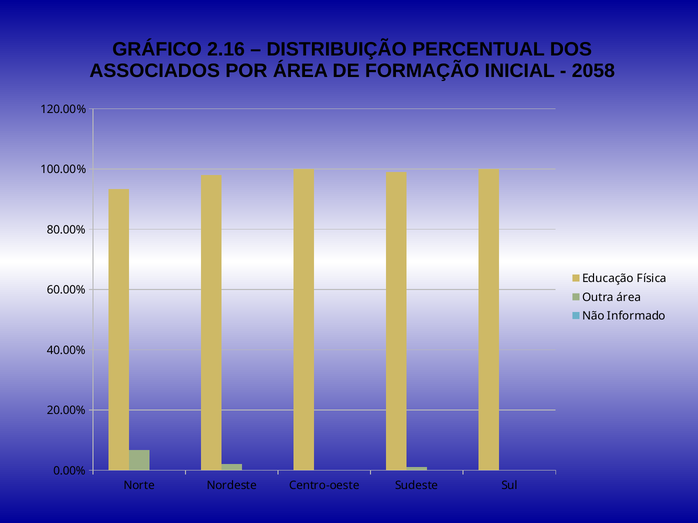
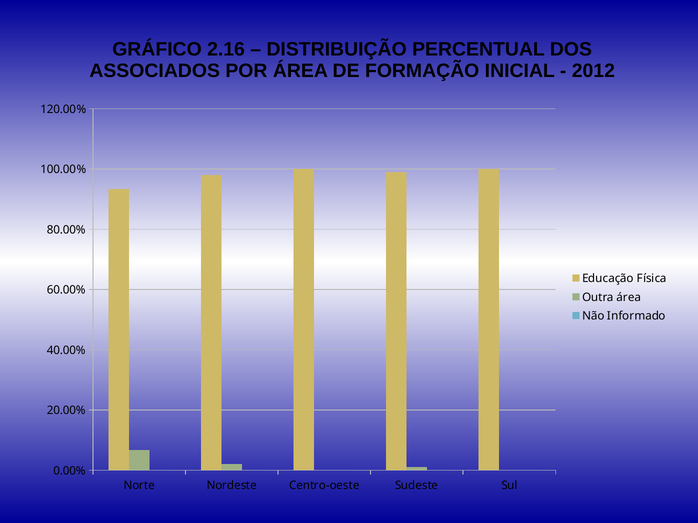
2058: 2058 -> 2012 (593, 71)
